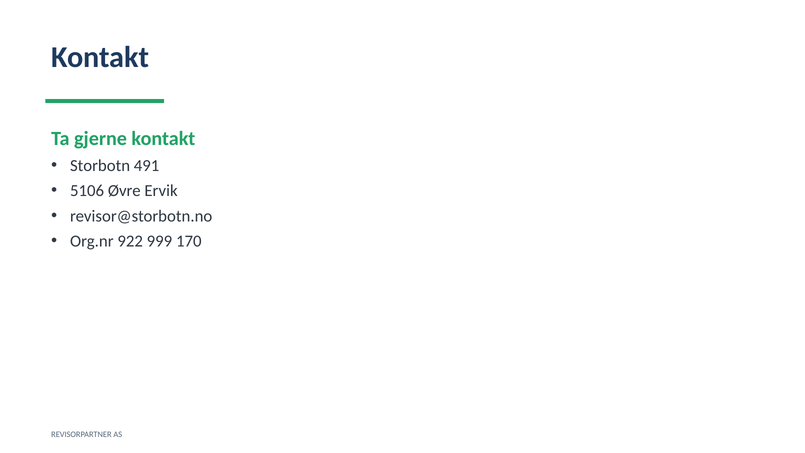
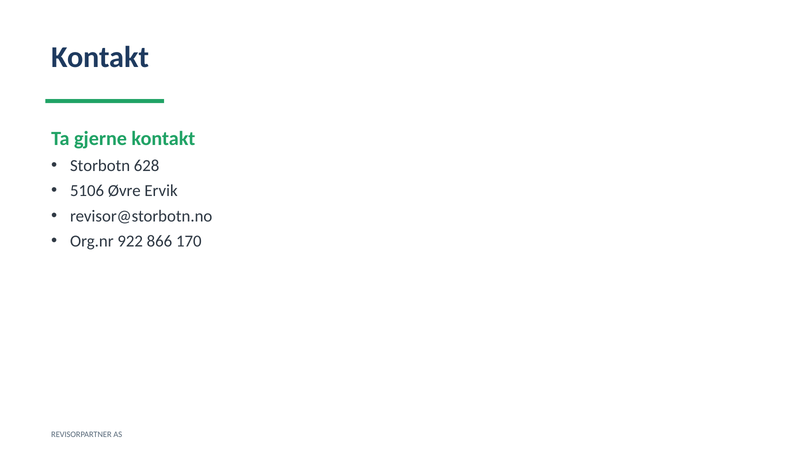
491: 491 -> 628 (147, 166)
999: 999 -> 866 (159, 241)
